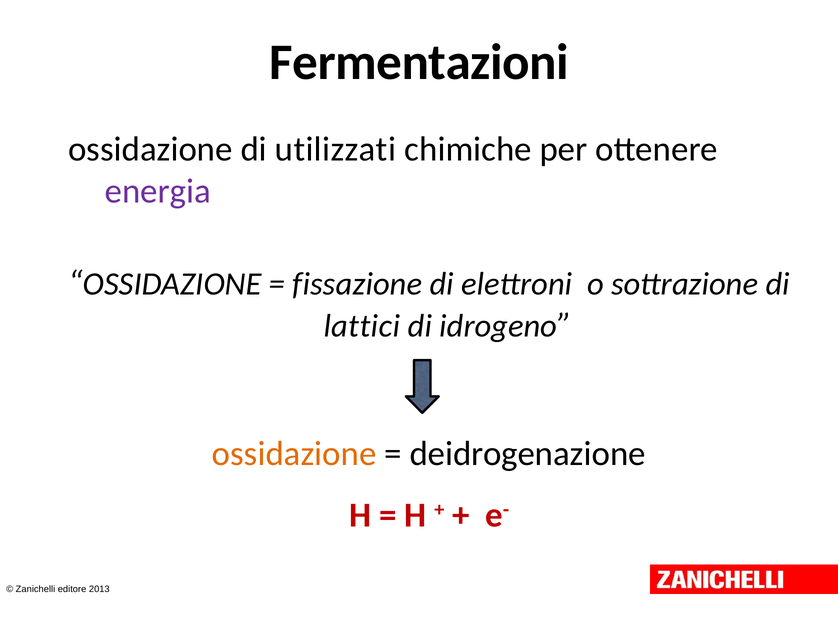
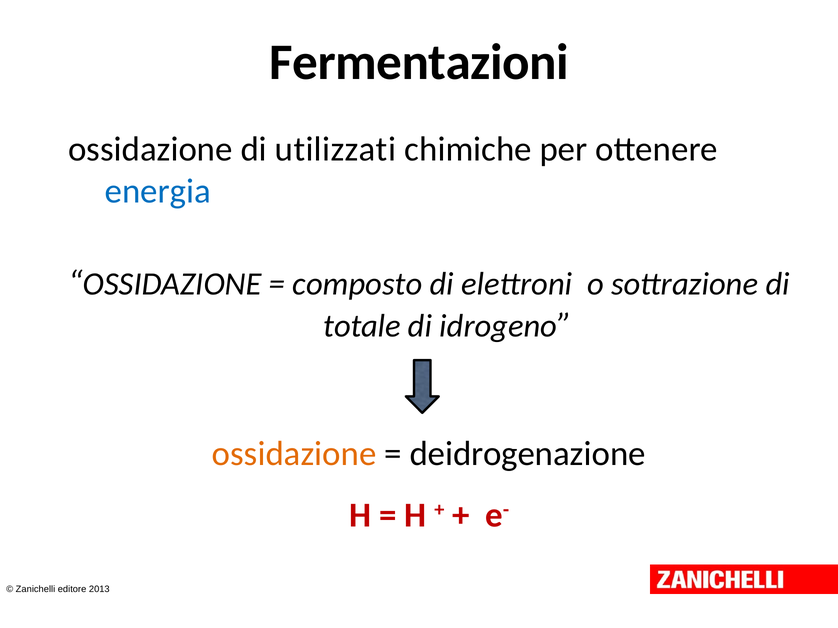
energia colour: purple -> blue (158, 191)
fissazione: fissazione -> composto (357, 284)
lattici: lattici -> totale (362, 326)
